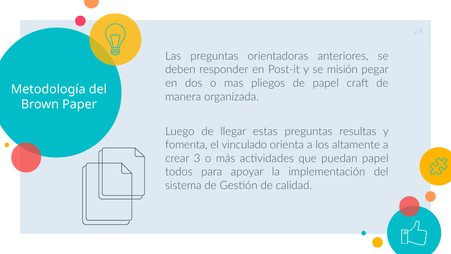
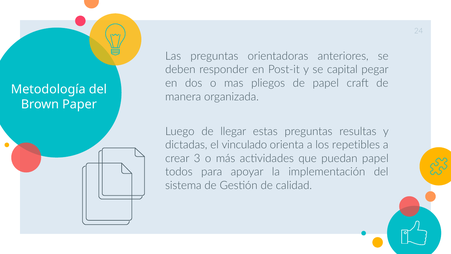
misión: misión -> capital (342, 69)
fomenta: fomenta -> dictadas (186, 145)
altamente: altamente -> repetibles (356, 145)
